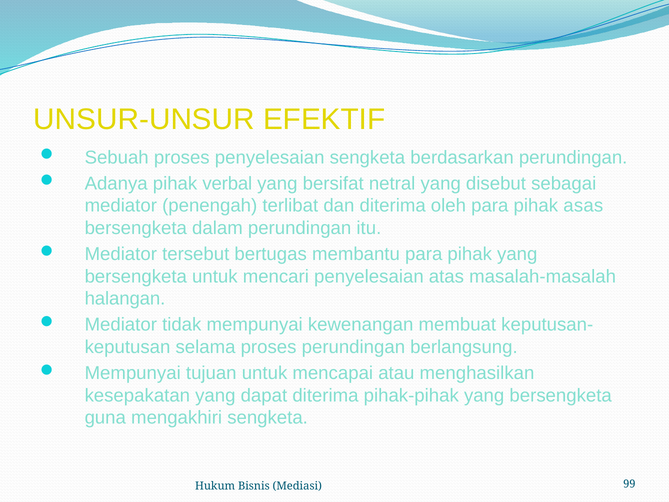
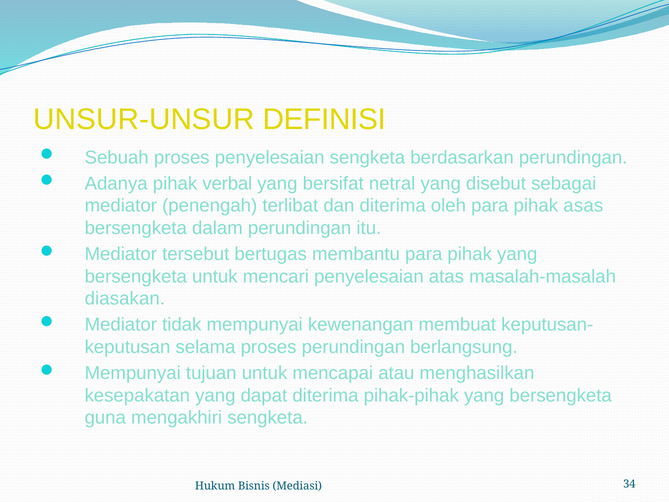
EFEKTIF: EFEKTIF -> DEFINISI (324, 119)
halangan: halangan -> diasakan (125, 299)
99: 99 -> 34 (629, 484)
